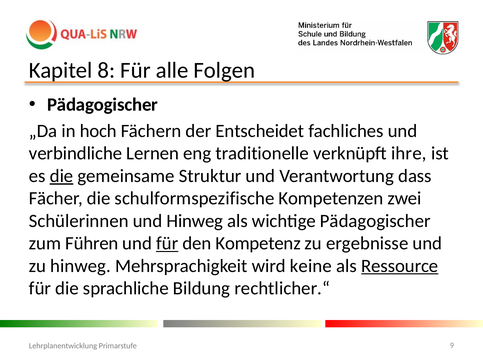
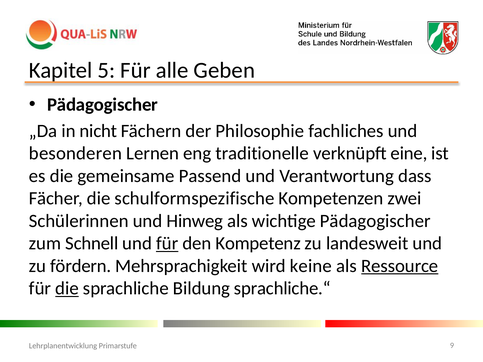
8: 8 -> 5 (106, 70)
Folgen: Folgen -> Geben (224, 70)
hoch: hoch -> nicht (98, 131)
Entscheidet: Entscheidet -> Philosophie (260, 131)
verbindliche: verbindliche -> besonderen (75, 154)
ihre: ihre -> eine (409, 154)
die underline: present -> none (62, 176)
Struktur: Struktur -> Passend (210, 176)
Führen: Führen -> Schnell (92, 244)
ergebnisse: ergebnisse -> landesweit (367, 244)
zu hinweg: hinweg -> fördern (81, 266)
die underline: none -> present (67, 289)
rechtlicher.“: rechtlicher.“ -> sprachliche.“ (282, 289)
